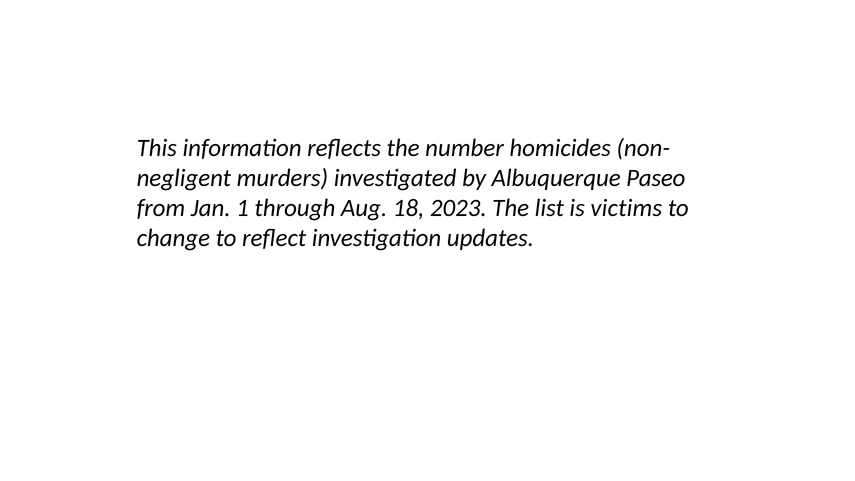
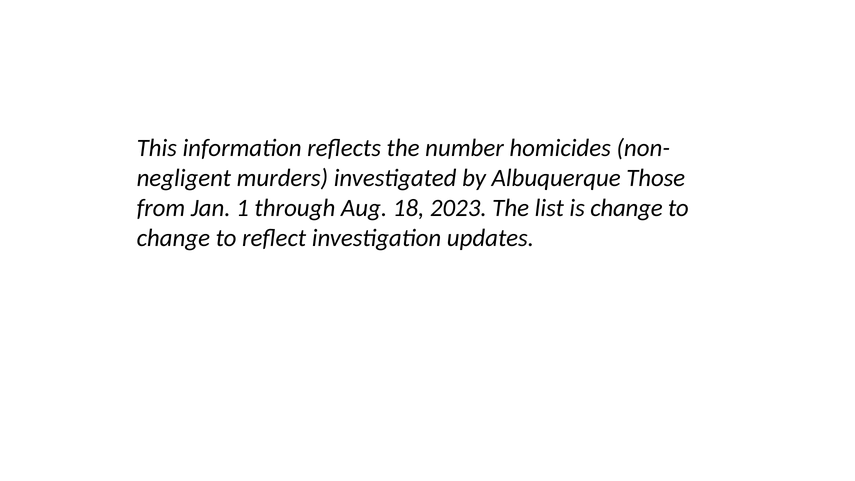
Paseo: Paseo -> Those (656, 178)
is victims: victims -> change (627, 208)
